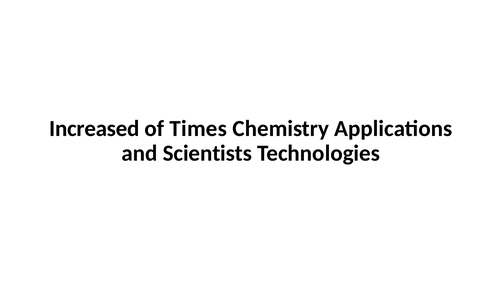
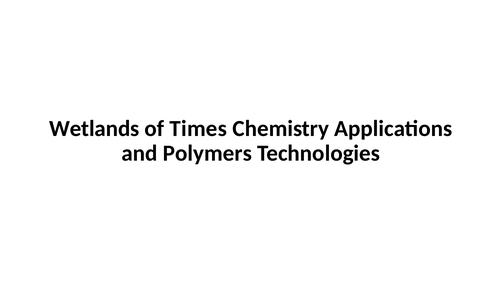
Increased: Increased -> Wetlands (94, 129)
Scientists: Scientists -> Polymers (207, 153)
